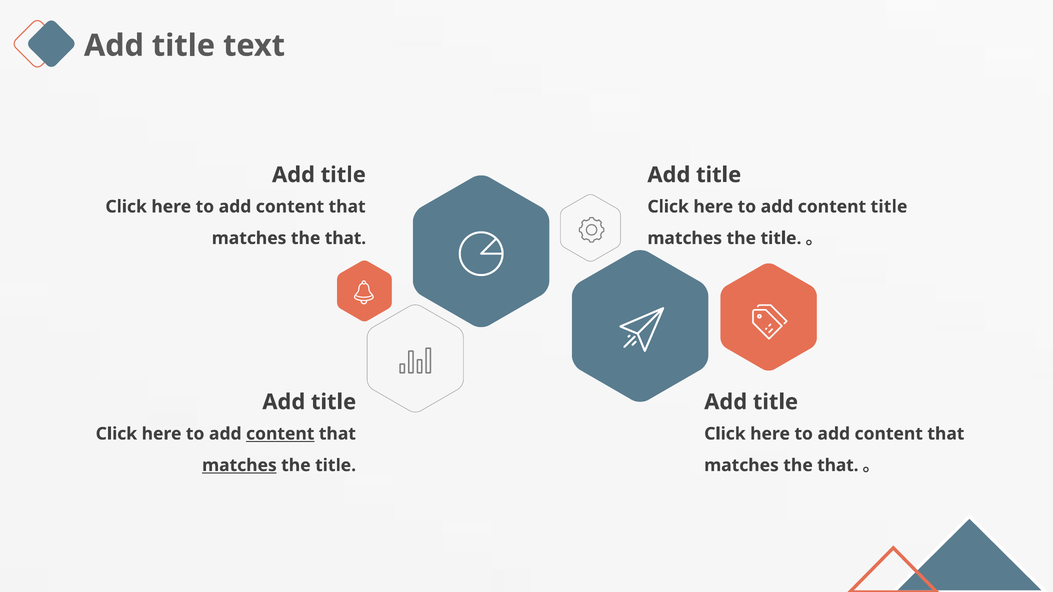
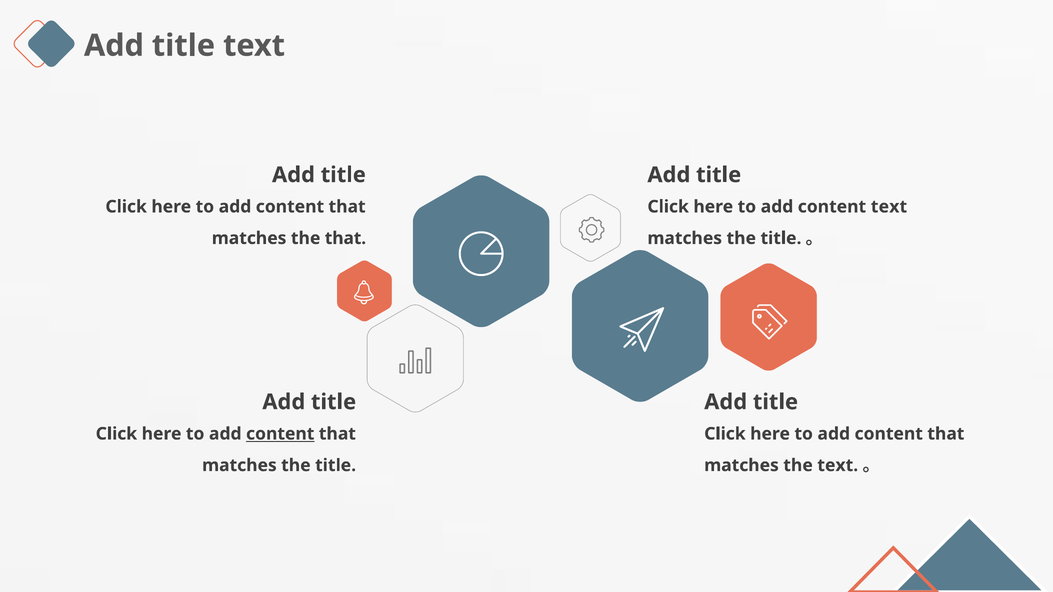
content title: title -> text (889, 207)
matches underline: present -> none (239, 466)
that: that -> text (838, 466)
